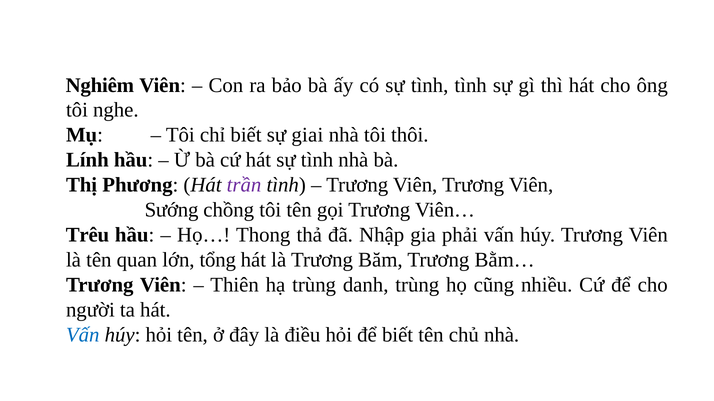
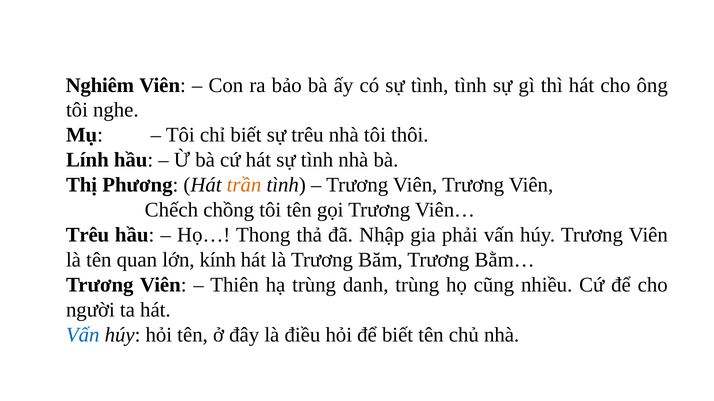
sự giai: giai -> trêu (307, 135)
trần colour: purple -> orange (244, 185)
Sướng: Sướng -> Chếch (171, 210)
tổng: tổng -> kính (218, 260)
